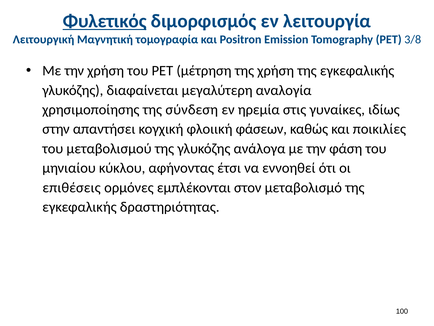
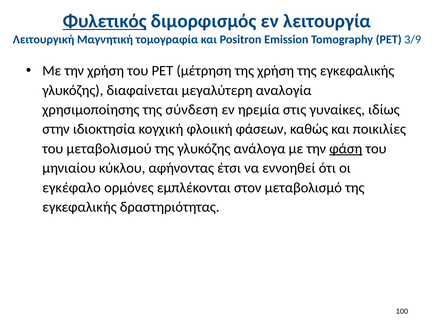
3/8: 3/8 -> 3/9 (413, 40)
απαντήσει: απαντήσει -> ιδιοκτησία (104, 129)
φάση underline: none -> present (346, 148)
επιθέσεις: επιθέσεις -> εγκέφαλο (72, 187)
